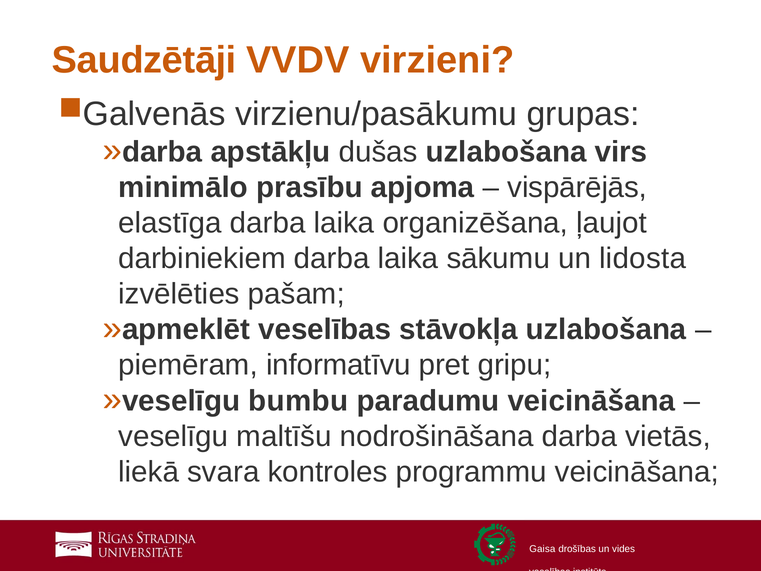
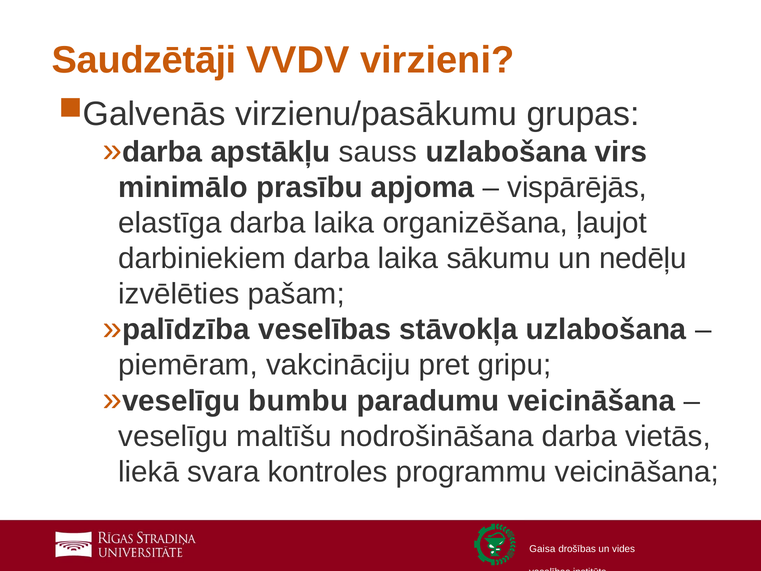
dušas: dušas -> sauss (378, 152)
lidosta: lidosta -> nedēļu (643, 258)
apmeklēt: apmeklēt -> palīdzība (186, 330)
informatīvu: informatīvu -> vakcināciju (338, 365)
